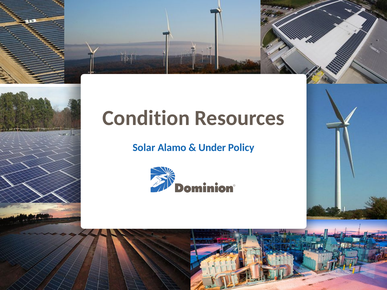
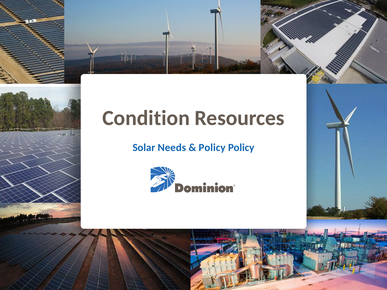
Alamo: Alamo -> Needs (172, 148)
Under: Under -> Policy (212, 148)
